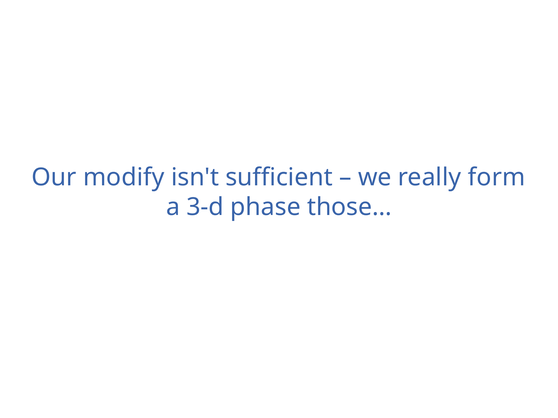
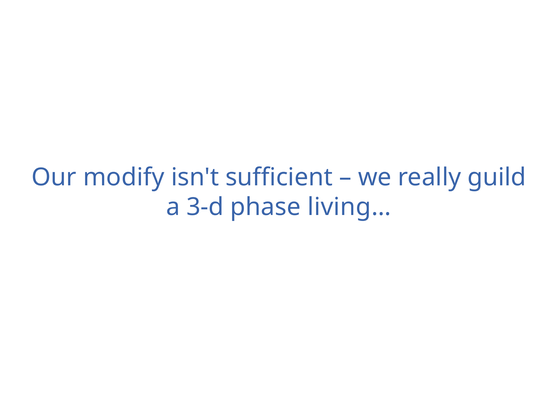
form: form -> guild (497, 177)
those…: those… -> living… (349, 207)
